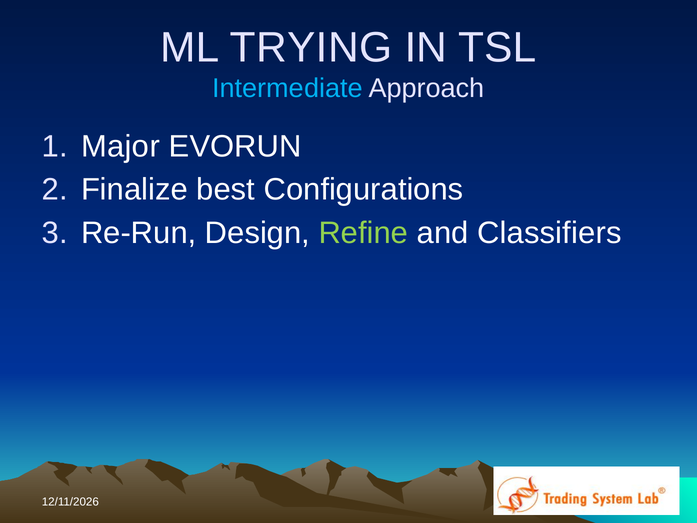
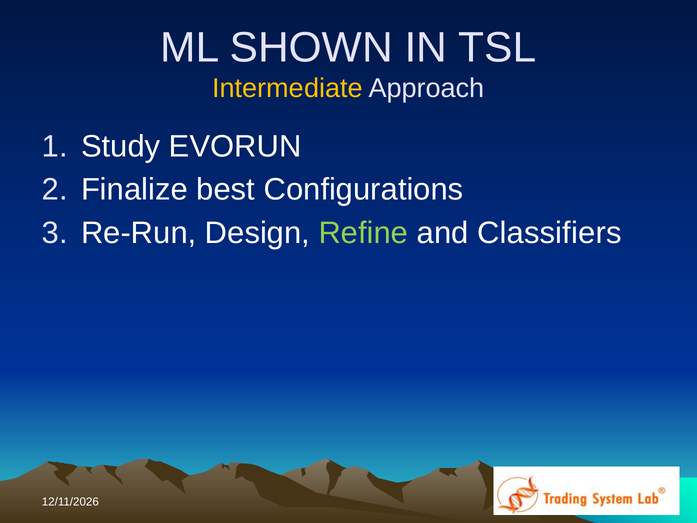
TRYING: TRYING -> SHOWN (311, 48)
Intermediate colour: light blue -> yellow (287, 88)
Major: Major -> Study (121, 146)
